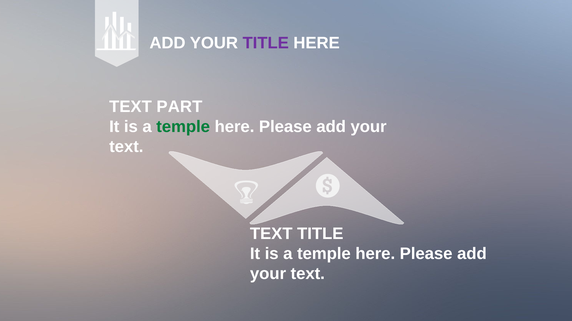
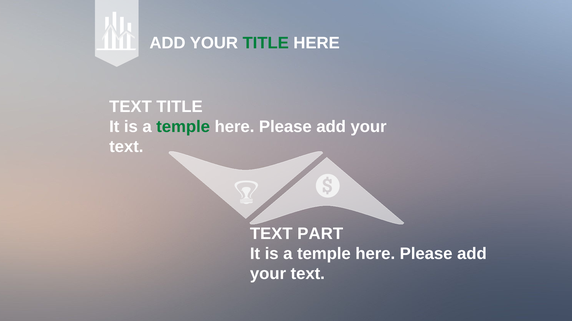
TITLE colour: purple -> green (266, 43)
TEXT PART: PART -> TITLE (180, 107)
TEXT TITLE: TITLE -> PART (320, 234)
